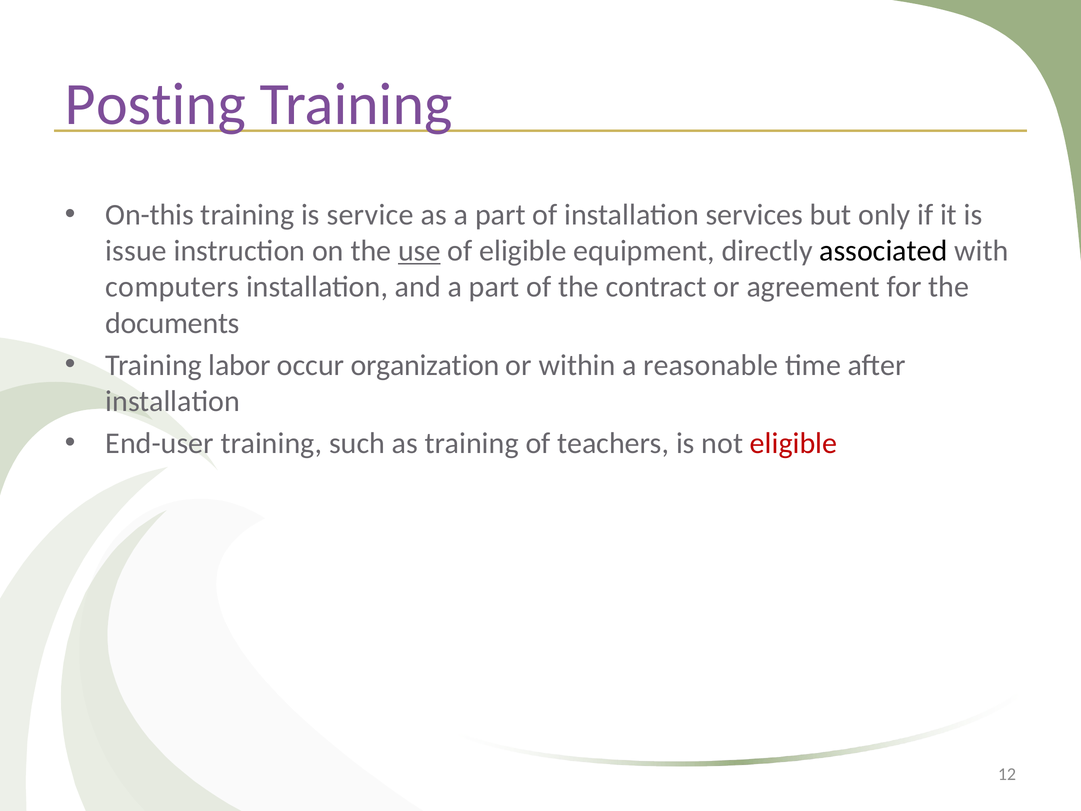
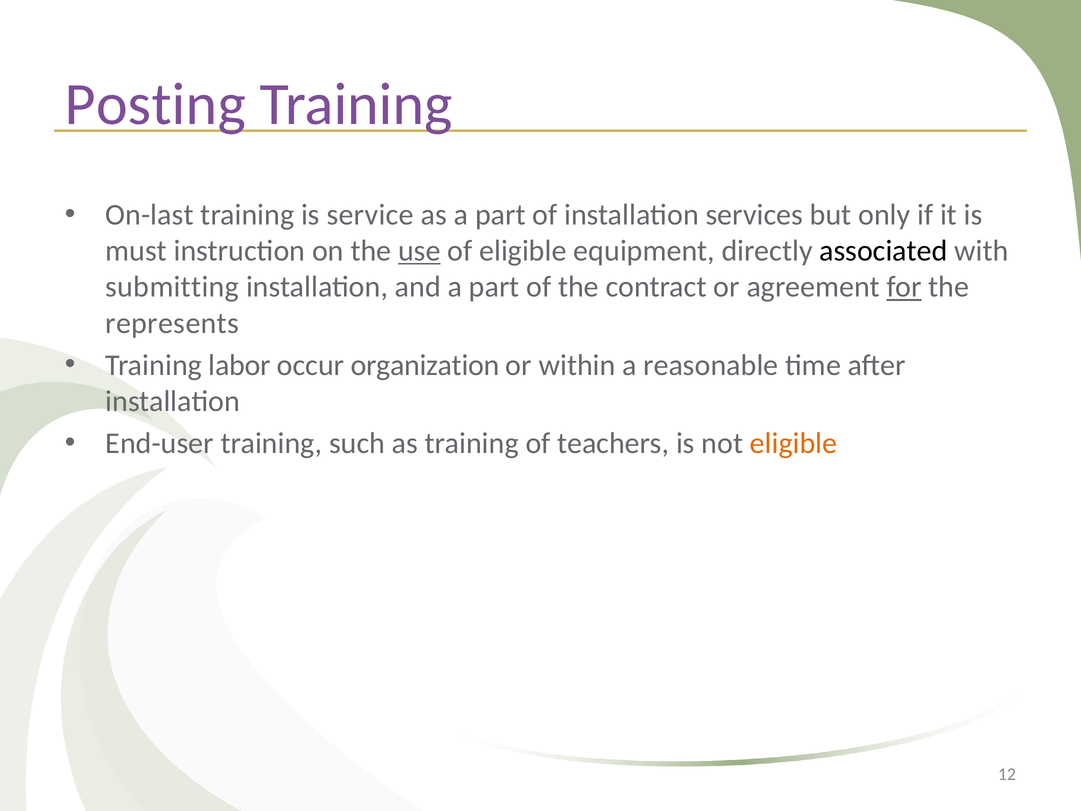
On-this: On-this -> On-last (150, 215)
issue: issue -> must (136, 251)
computers: computers -> submitting (172, 287)
for underline: none -> present (904, 287)
documents: documents -> represents (172, 323)
eligible colour: red -> orange (794, 443)
